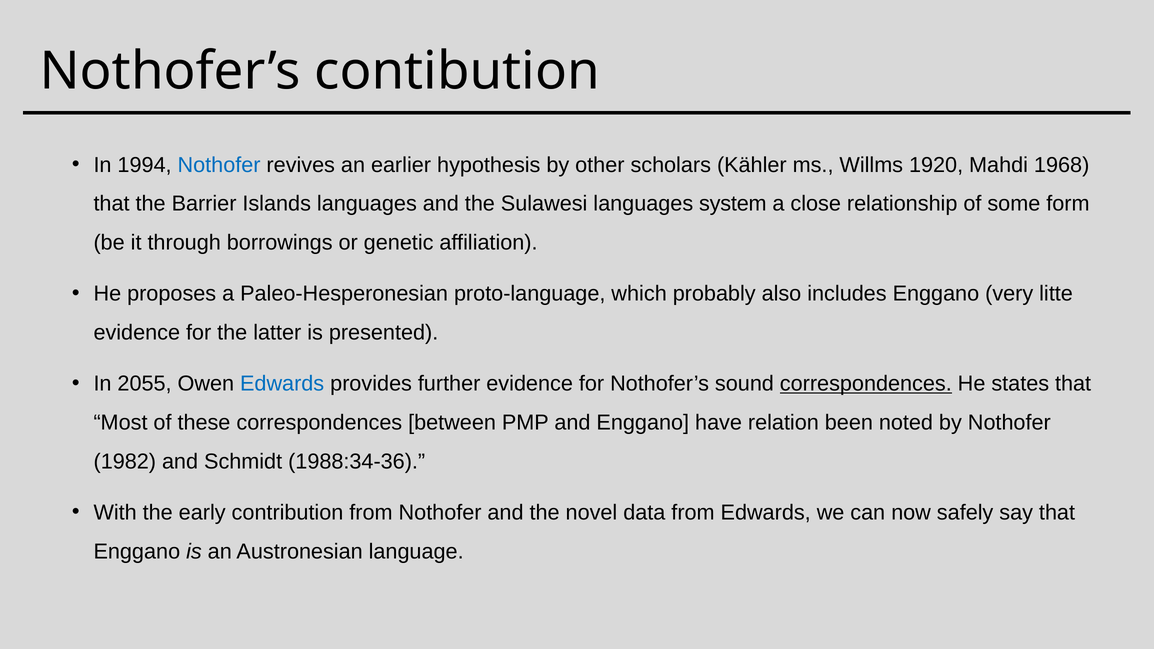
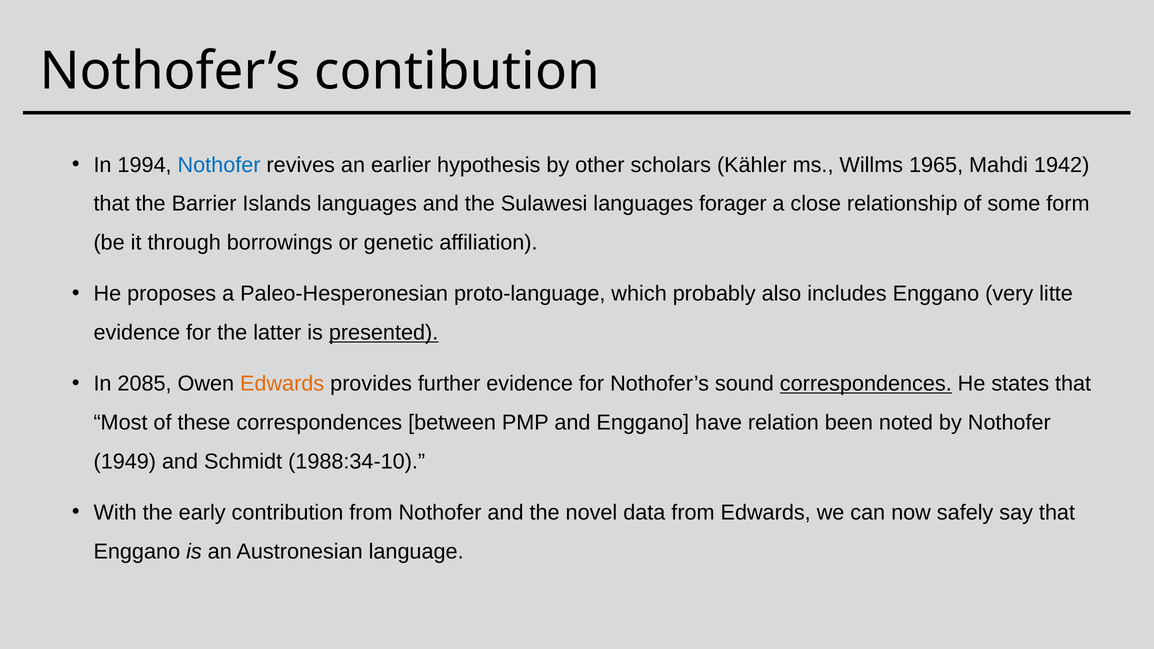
1920: 1920 -> 1965 (936, 165)
1968: 1968 -> 1942 (1062, 165)
system: system -> forager (733, 204)
presented underline: none -> present (384, 333)
2055: 2055 -> 2085 (145, 384)
Edwards colour: blue -> orange (282, 384)
1982: 1982 -> 1949 (125, 462)
1988:34-36: 1988:34-36 -> 1988:34-10 (357, 462)
